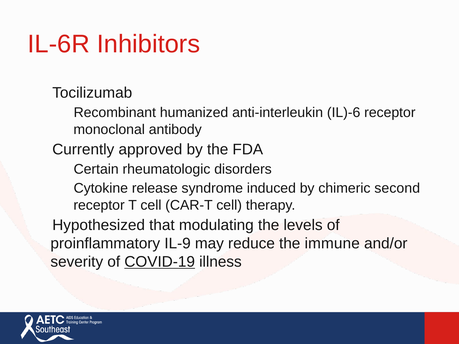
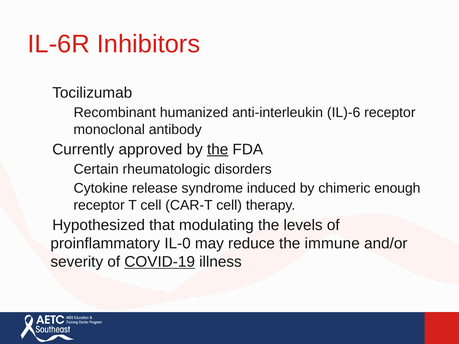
the underline: none -> present (218, 149)
second: second -> enough (397, 188)
IL-9: IL-9 -> IL-0 (178, 244)
